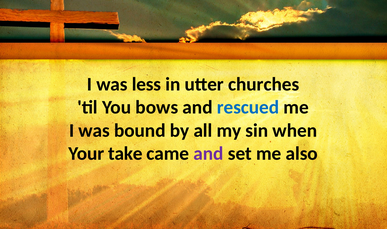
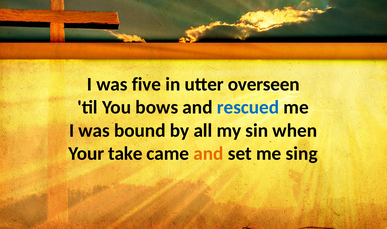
less: less -> five (146, 84)
churches: churches -> overseen (264, 84)
and colour: purple -> orange (209, 154)
also: also -> sing (302, 154)
